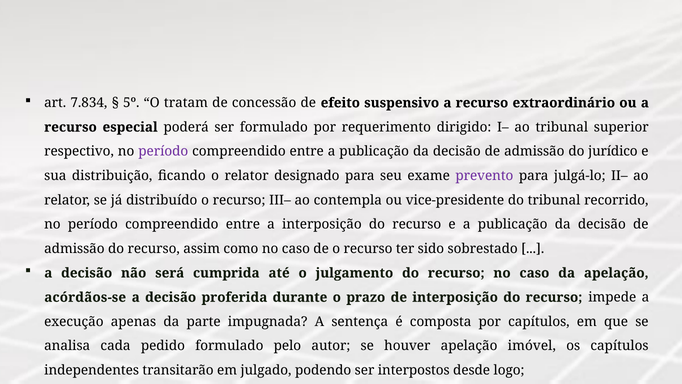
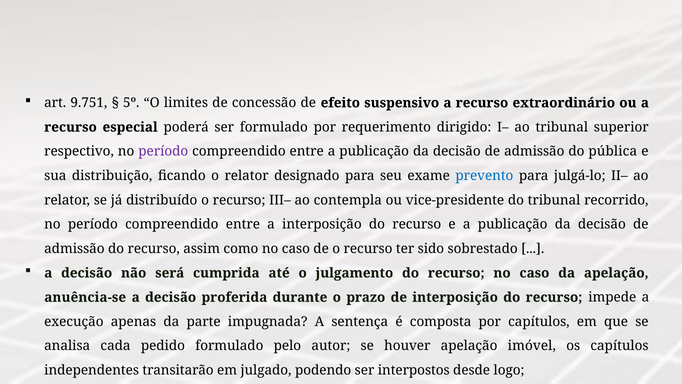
7.834: 7.834 -> 9.751 (89, 103)
tratam: tratam -> limites (186, 103)
jurídico: jurídico -> pública (613, 151)
prevento colour: purple -> blue (484, 176)
acórdãos-se: acórdãos-se -> anuência-se (85, 297)
